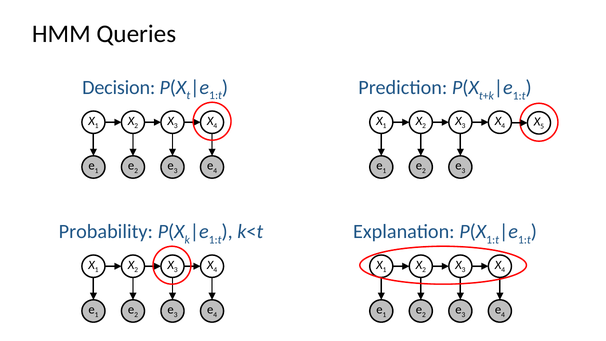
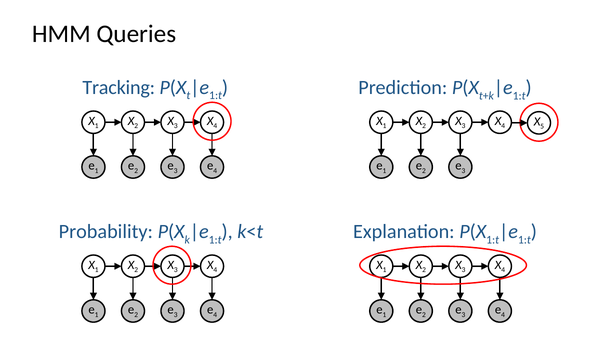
Decision: Decision -> Tracking (119, 87)
